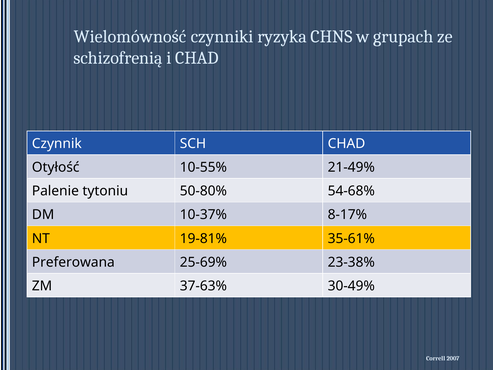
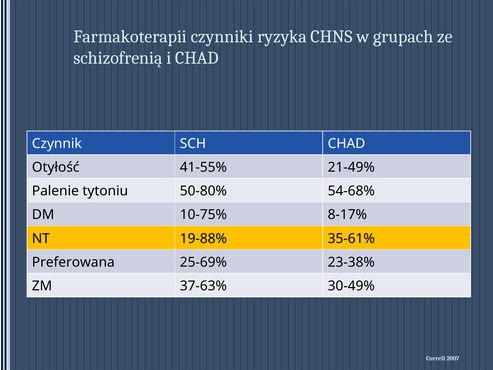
Wielomówność: Wielomówność -> Farmakoterapii (130, 37)
10-55%: 10-55% -> 41-55% (203, 167)
10-37%: 10-37% -> 10-75% (203, 215)
19-81%: 19-81% -> 19-88% (203, 238)
